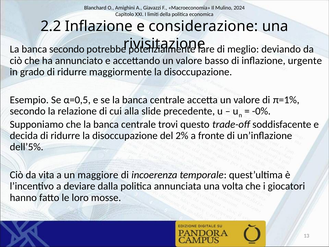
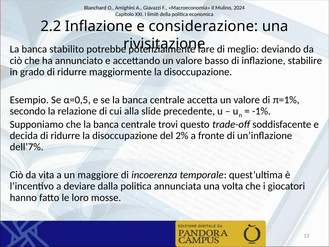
banca secondo: secondo -> stabilito (67, 49)
urgente: urgente -> stabilire (305, 60)
-0%: -0% -> -1% (261, 111)
dell’5%: dell’5% -> dell’7% (27, 147)
